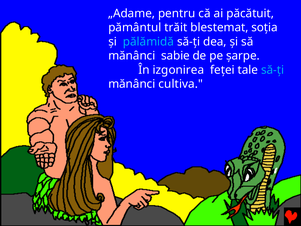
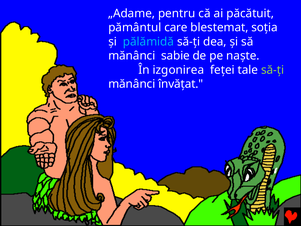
trăit: trăit -> care (176, 27)
şarpe: şarpe -> naşte (243, 56)
să-ţi colour: light blue -> light green (273, 70)
cultiva: cultiva -> învăţat (181, 84)
